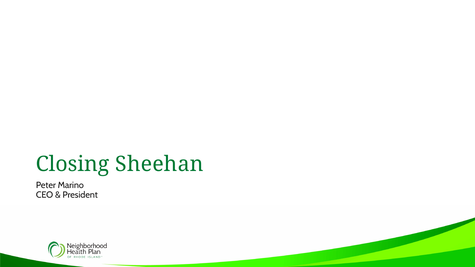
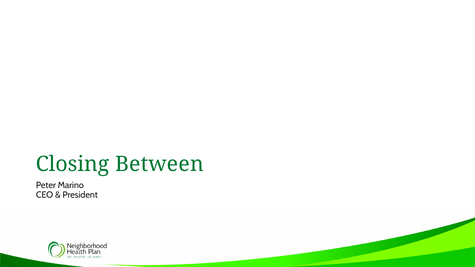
Sheehan: Sheehan -> Between (159, 164)
